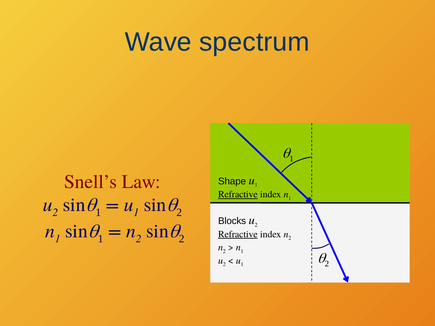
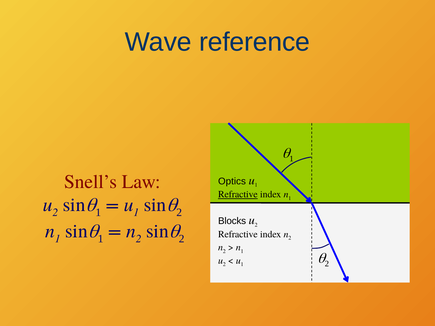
spectrum: spectrum -> reference (255, 42)
Shape: Shape -> Optics (232, 181)
Refractive underline: present -> none (238, 234)
